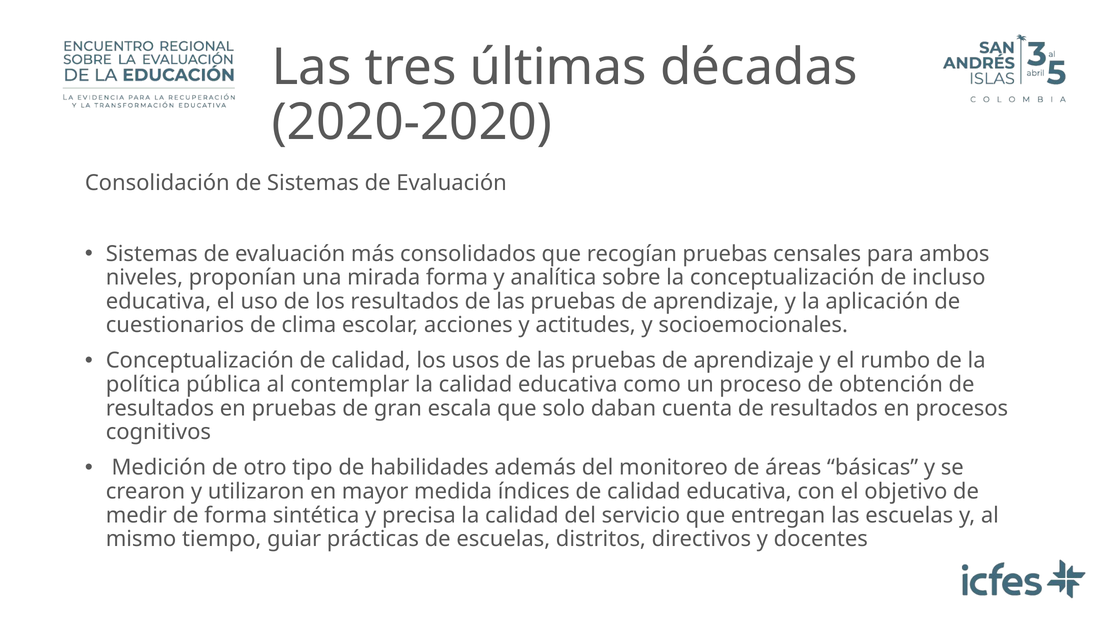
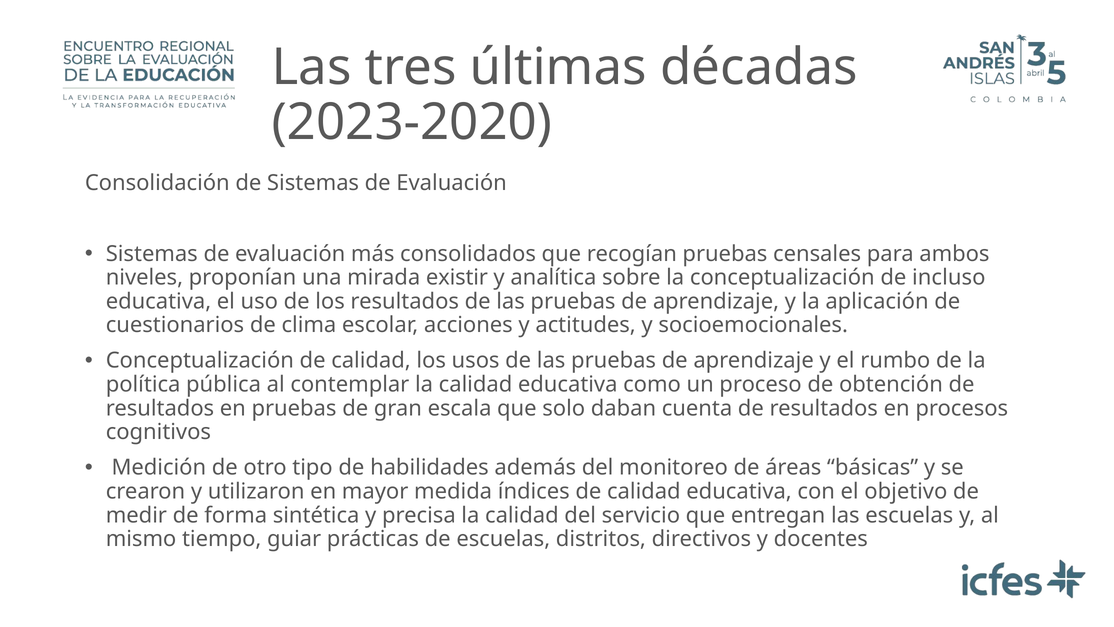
2020-2020: 2020-2020 -> 2023-2020 (412, 122)
mirada forma: forma -> existir (457, 277)
